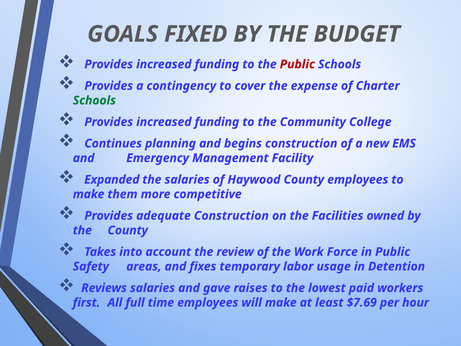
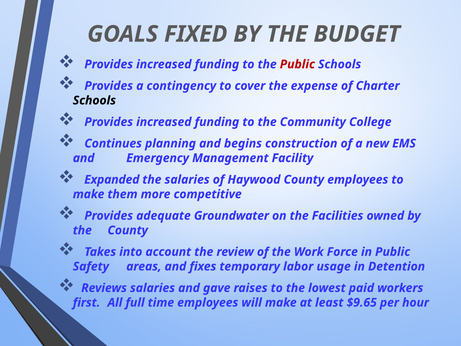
Schools colour: green -> black (94, 100)
adequate Construction: Construction -> Groundwater (231, 216)
$7.69: $7.69 -> $9.65 (362, 302)
